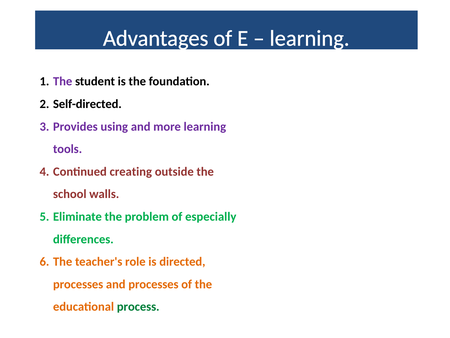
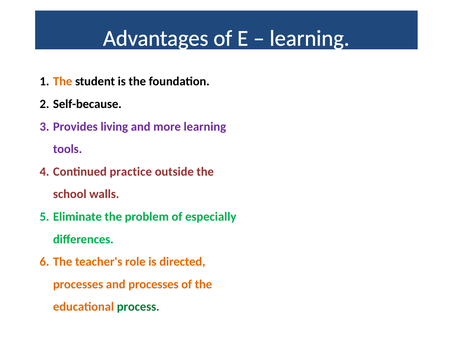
The colour: purple -> orange (63, 81)
Self-directed: Self-directed -> Self-because (87, 104)
using: using -> living (114, 126)
creating: creating -> practice (131, 171)
